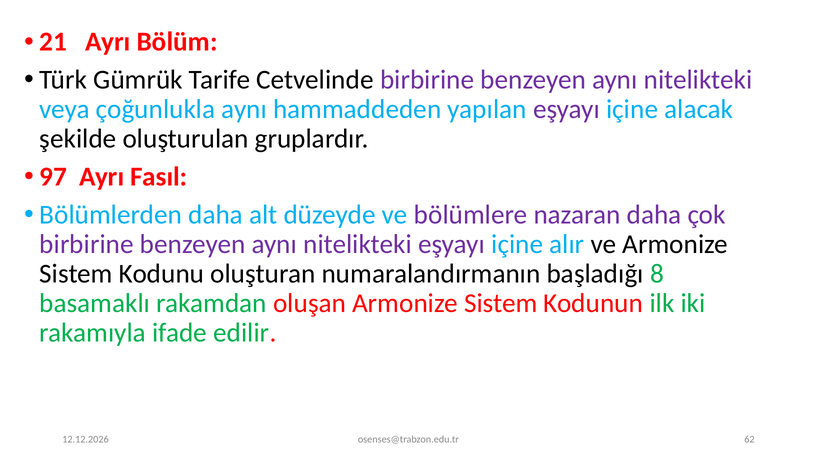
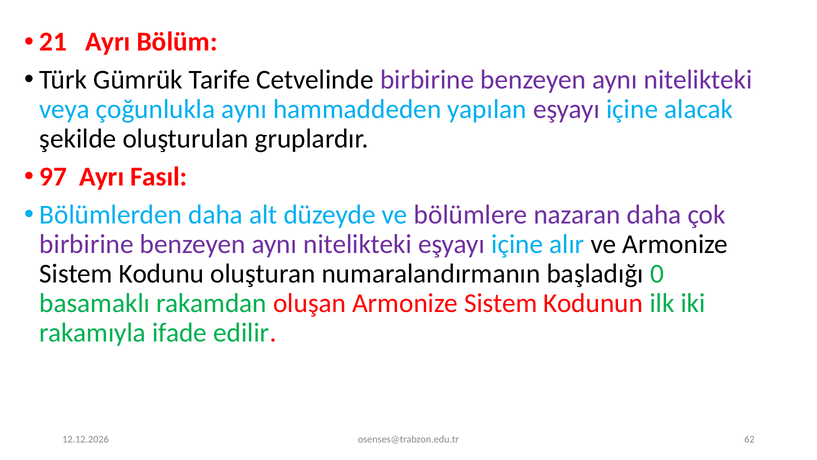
8: 8 -> 0 (657, 274)
